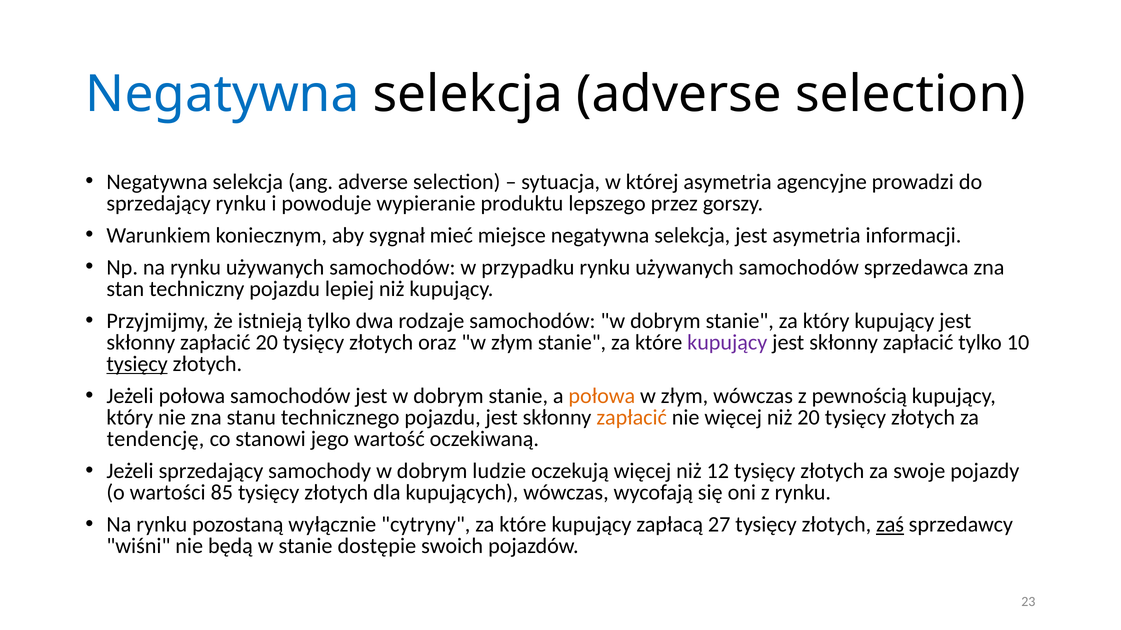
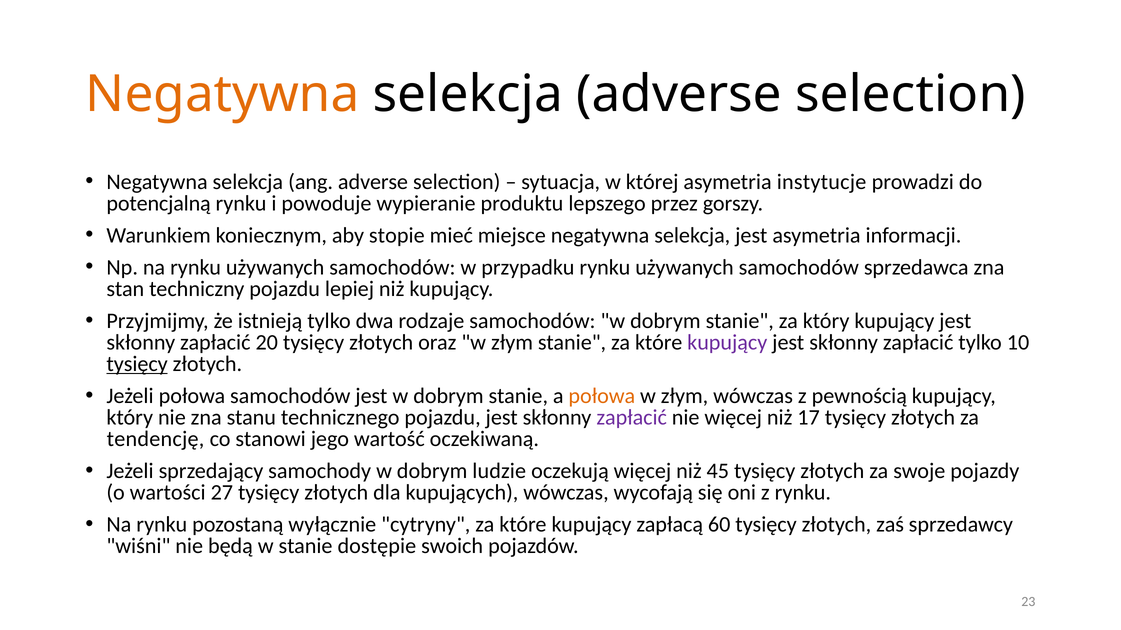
Negatywna colour: blue -> orange (223, 94)
agencyjne: agencyjne -> instytucje (822, 182)
sprzedający: sprzedający -> potencjalną (159, 204)
sygnał: sygnał -> stopie (397, 236)
zapłacić colour: orange -> purple (632, 418)
niż 20: 20 -> 17 (809, 418)
12: 12 -> 45 (718, 471)
85: 85 -> 27 (222, 493)
27: 27 -> 60 (719, 525)
zaś underline: present -> none (890, 525)
